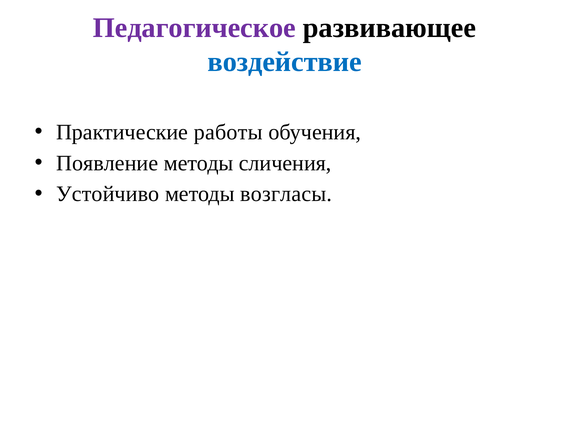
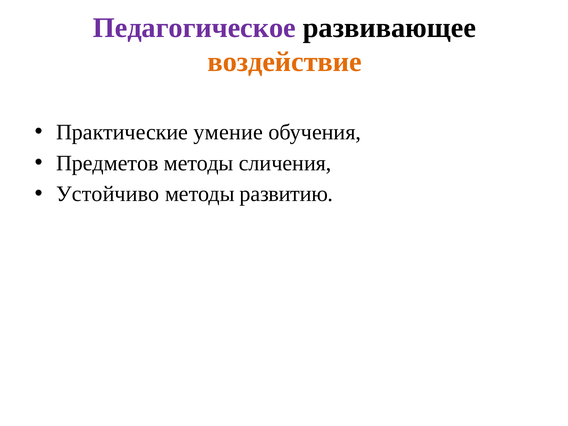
воздействие colour: blue -> orange (285, 62)
работы: работы -> умение (228, 132)
Появление: Появление -> Предметов (107, 163)
возгласы: возгласы -> развитию (286, 194)
